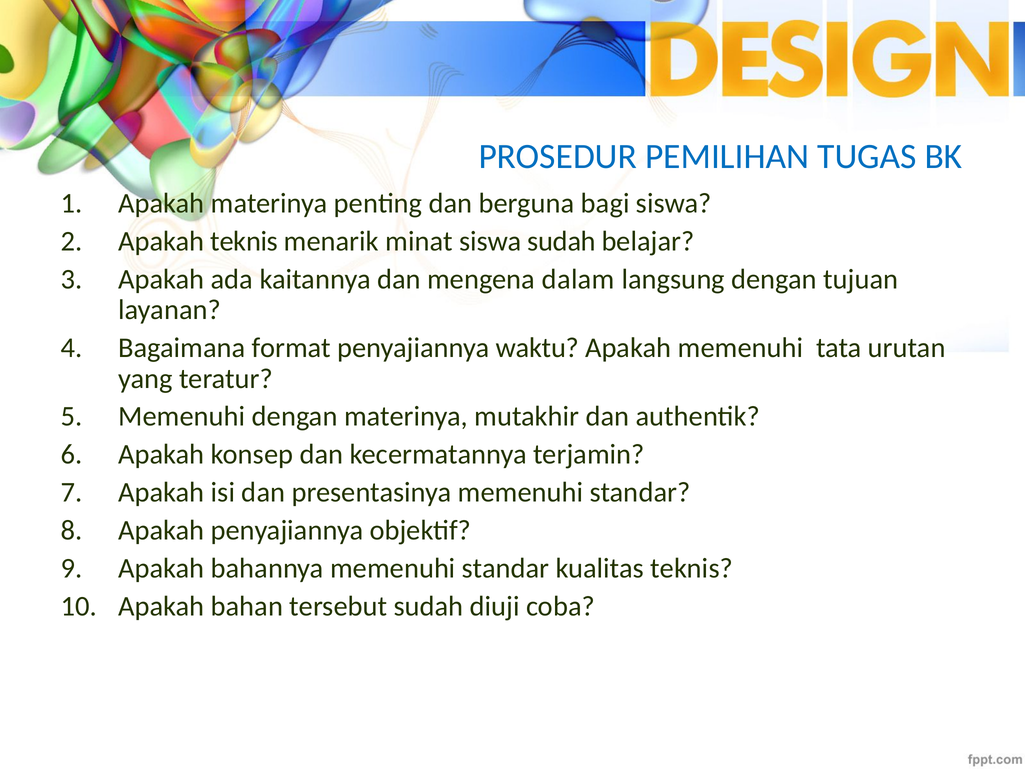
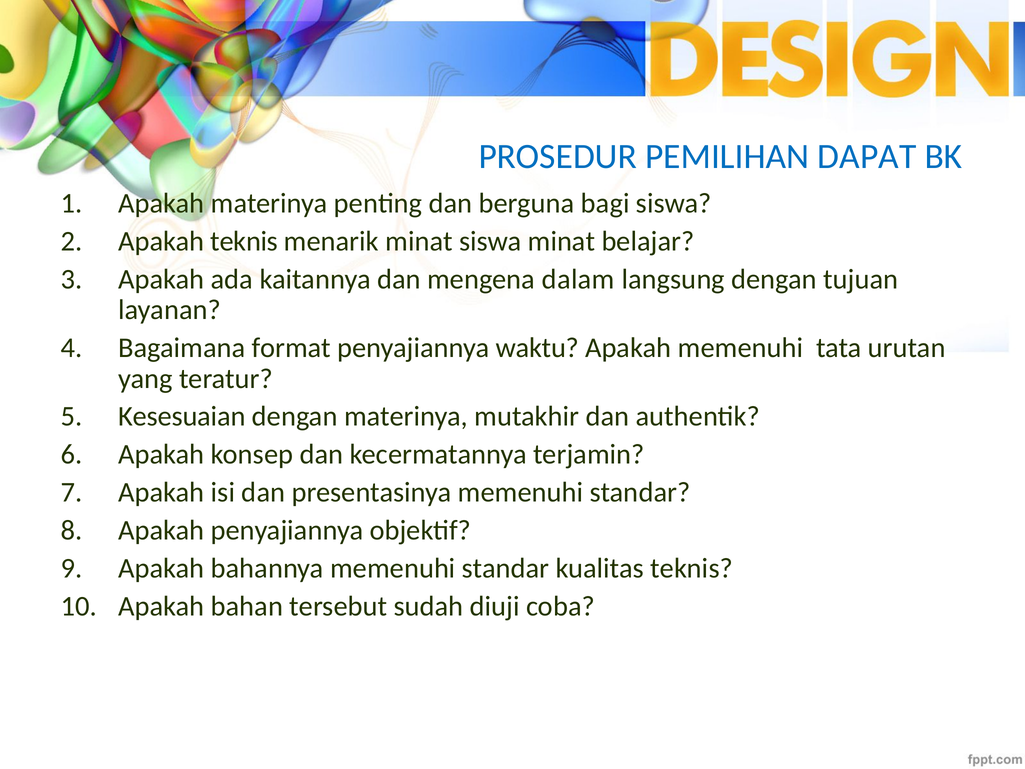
TUGAS: TUGAS -> DAPAT (867, 157)
siswa sudah: sudah -> minat (561, 241)
Memenuhi: Memenuhi -> Kesesuaian (182, 416)
